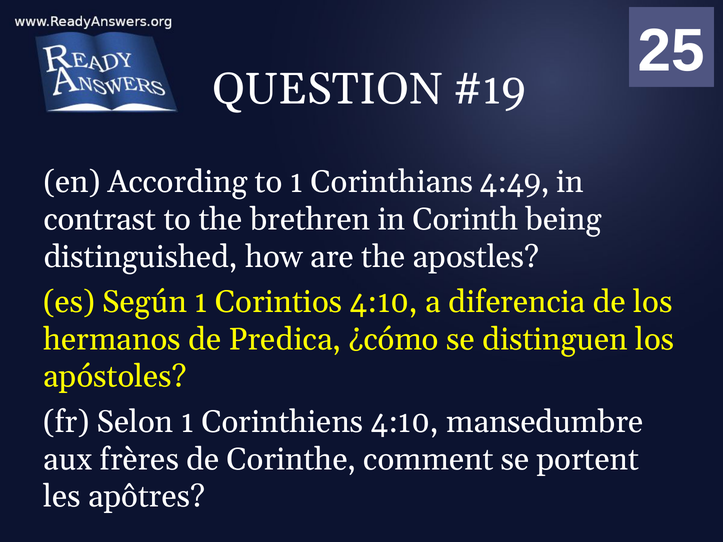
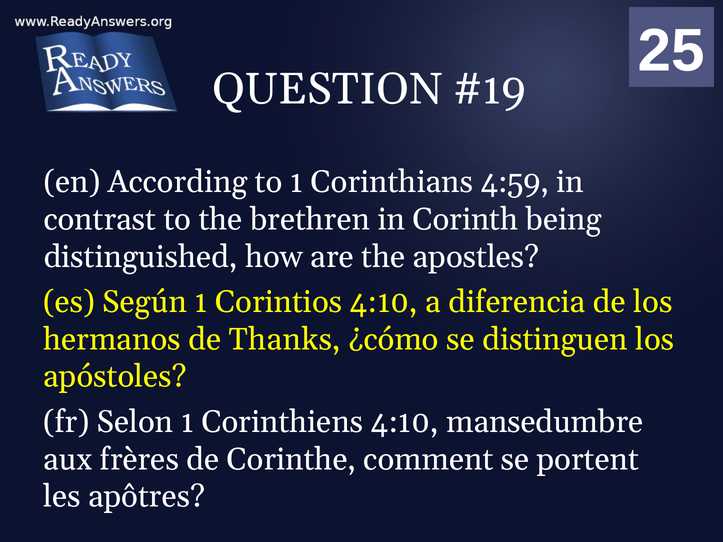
4:49: 4:49 -> 4:59 (515, 182)
Predica: Predica -> Thanks (285, 339)
